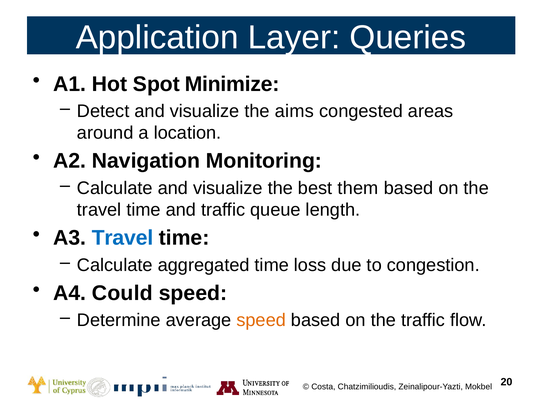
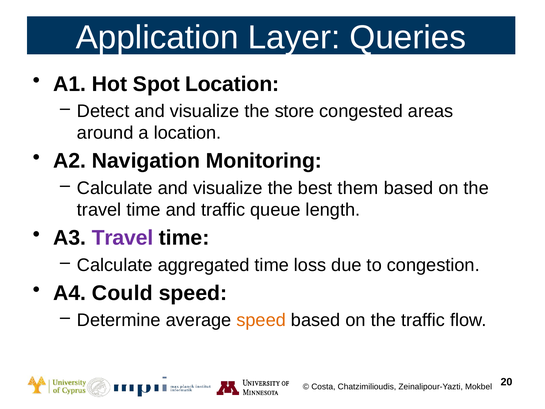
Spot Minimize: Minimize -> Location (232, 84)
aims: aims -> store (295, 111)
Travel colour: blue -> purple (123, 238)
